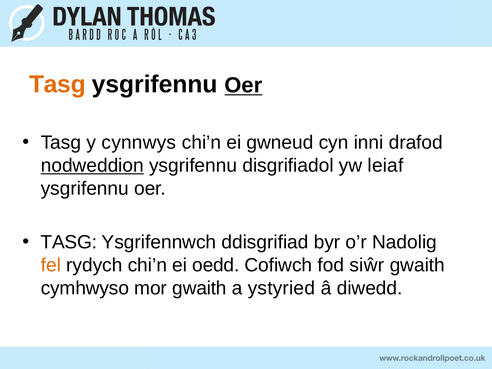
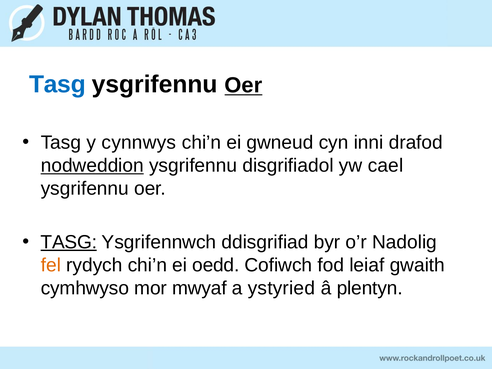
Tasg colour: orange -> blue (57, 84)
leiaf: leiaf -> cael (386, 166)
TASG underline: none -> present (69, 242)
siŵr: siŵr -> leiaf (367, 265)
mor gwaith: gwaith -> mwyaf (199, 288)
diwedd: diwedd -> plentyn (370, 288)
